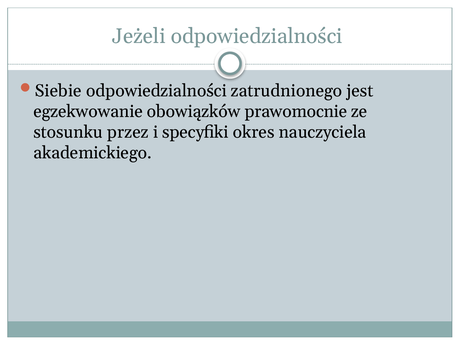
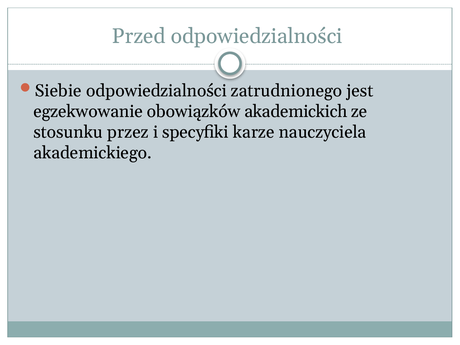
Jeżeli: Jeżeli -> Przed (139, 36)
prawomocnie: prawomocnie -> akademickich (296, 111)
okres: okres -> karze (254, 132)
